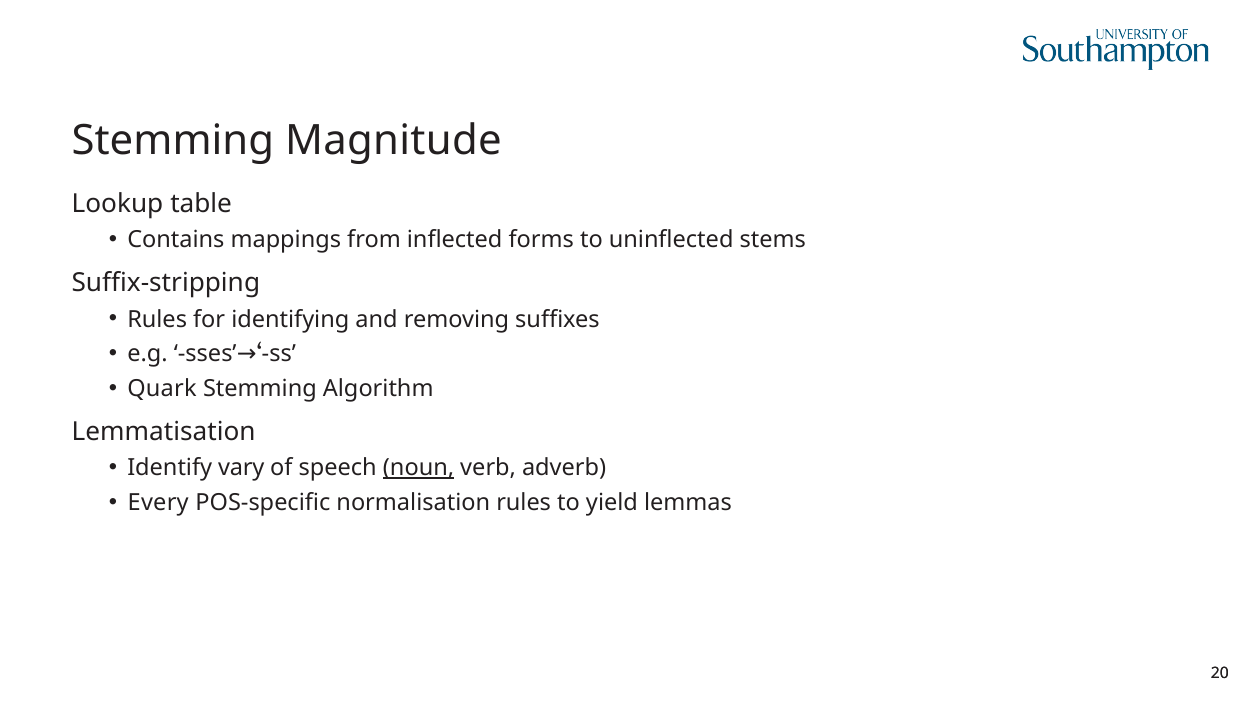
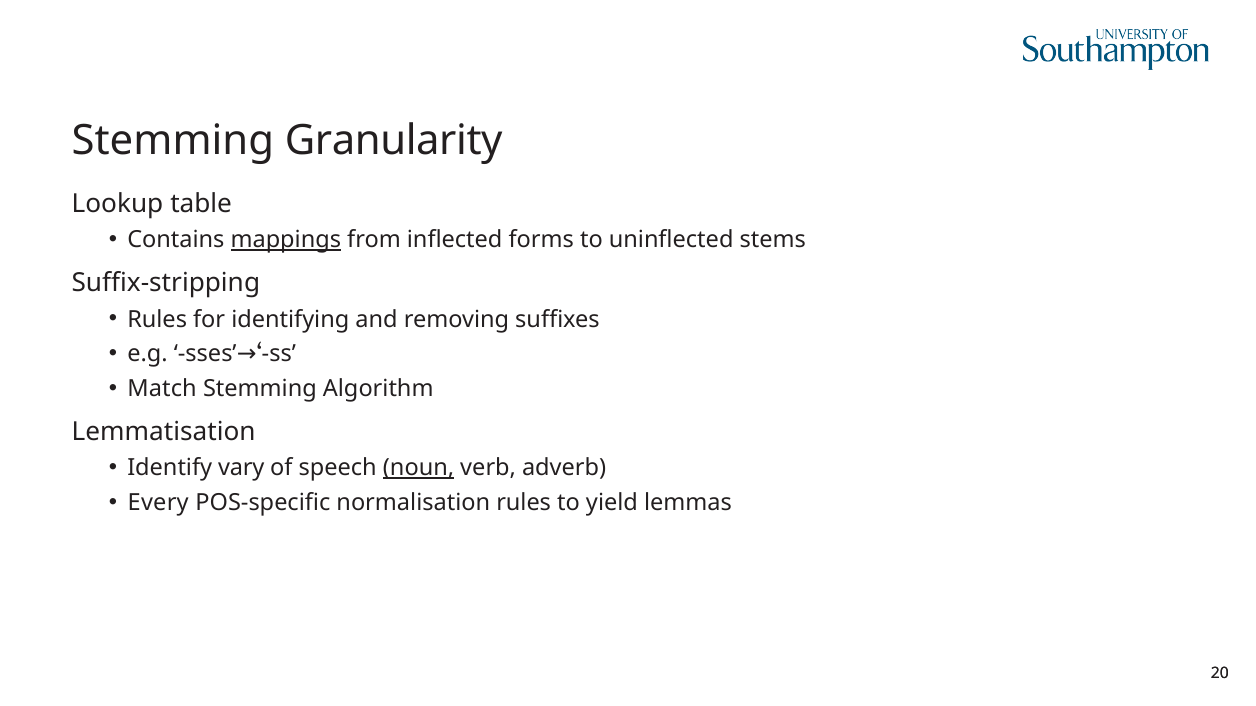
Magnitude: Magnitude -> Granularity (394, 141)
mappings underline: none -> present (286, 240)
Quark: Quark -> Match (162, 389)
